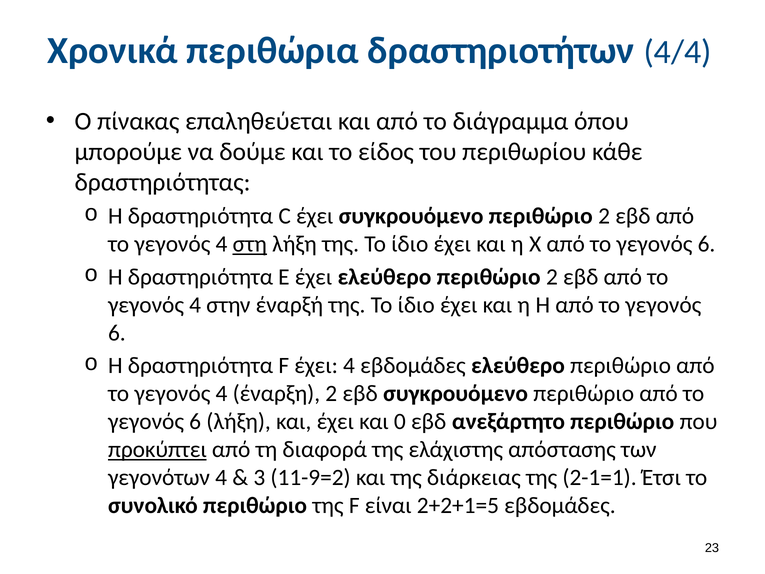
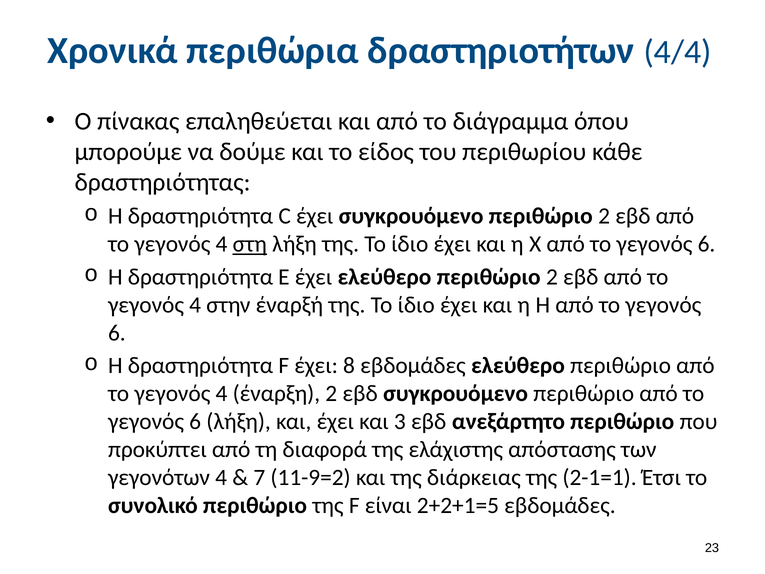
έχει 4: 4 -> 8 (349, 365)
0: 0 -> 3 (400, 421)
προκύπτει underline: present -> none (157, 449)
3: 3 -> 7 (259, 477)
